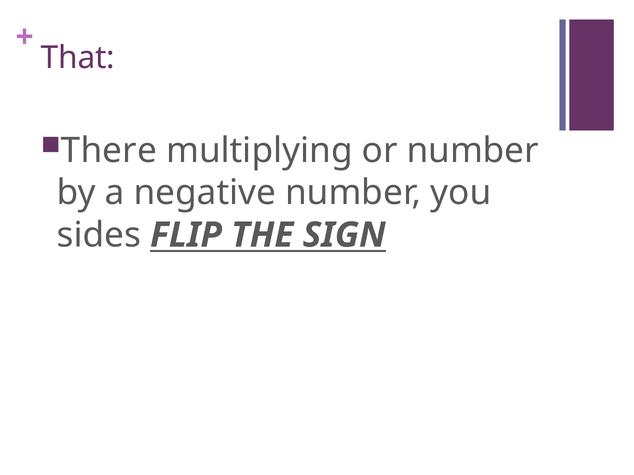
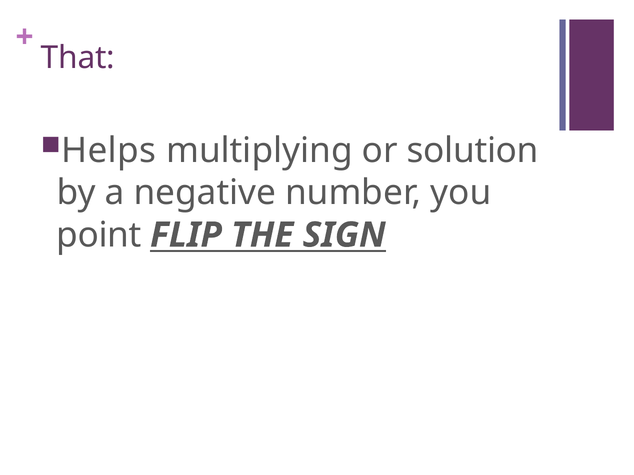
There: There -> Helps (109, 151)
or number: number -> solution (473, 151)
sides: sides -> point (99, 235)
